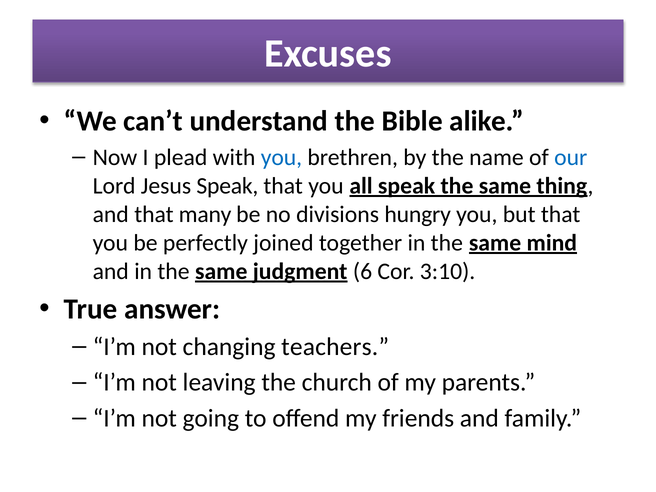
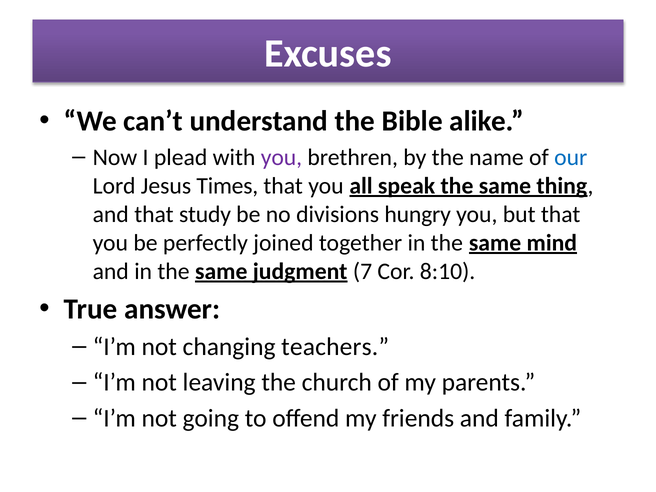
you colour: blue -> purple (281, 157)
Jesus Speak: Speak -> Times (227, 186)
many: many -> study (205, 214)
6: 6 -> 7 (363, 271)
3:10: 3:10 -> 8:10 (448, 271)
